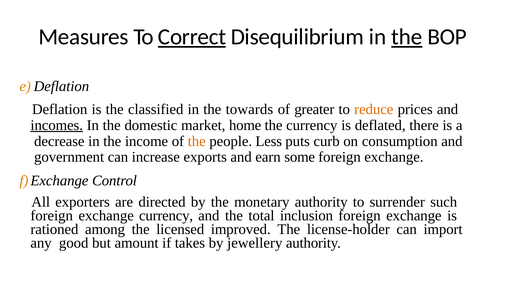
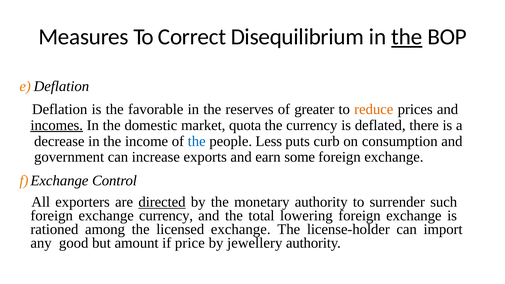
Correct underline: present -> none (192, 37)
classified: classified -> favorable (156, 109)
towards: towards -> reserves (250, 109)
home: home -> quota (245, 125)
the colour: orange -> blue (197, 141)
directed underline: none -> present (162, 202)
inclusion: inclusion -> lowering (306, 216)
licensed improved: improved -> exchange (241, 229)
takes: takes -> price (190, 243)
